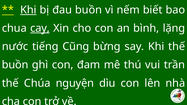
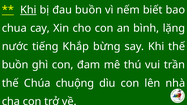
cay underline: present -> none (40, 28)
Cũng: Cũng -> Khắp (76, 47)
nguyện: nguyện -> chuộng (75, 83)
